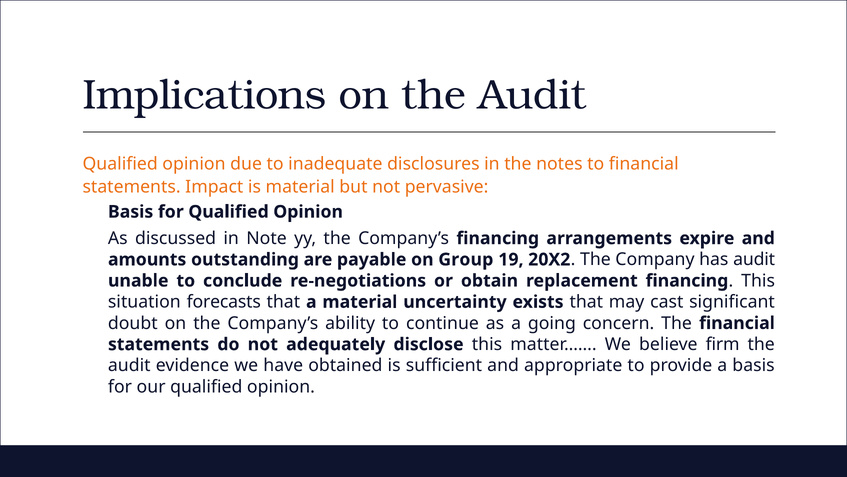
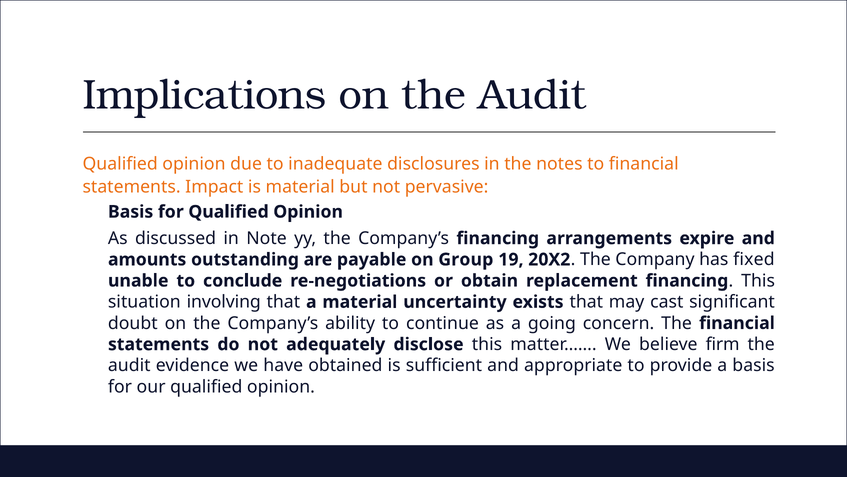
has audit: audit -> fixed (754, 259)
forecasts: forecasts -> involving (224, 302)
